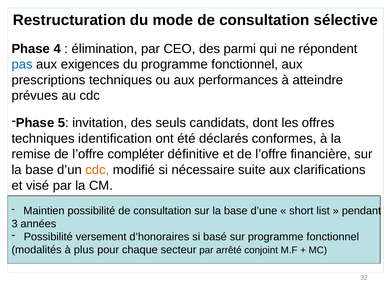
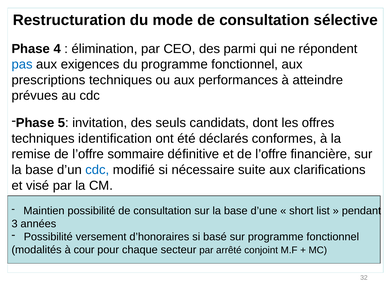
compléter: compléter -> sommaire (136, 154)
cdc colour: orange -> blue (97, 170)
plus: plus -> cour (84, 250)
